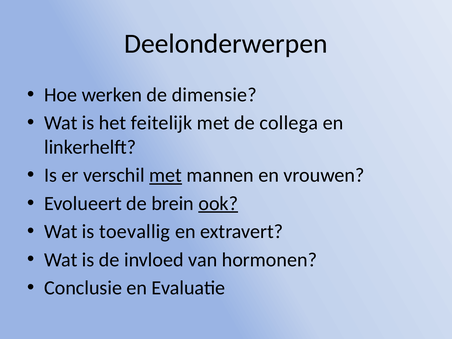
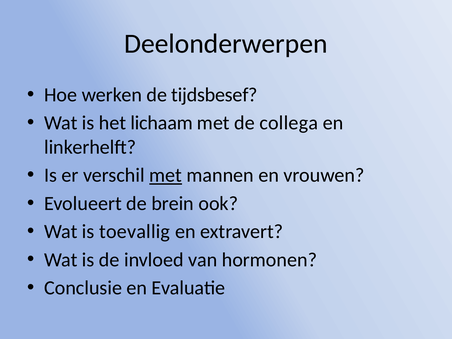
dimensie: dimensie -> tijdsbesef (214, 95)
feitelijk: feitelijk -> lichaam (162, 123)
ook underline: present -> none (218, 203)
